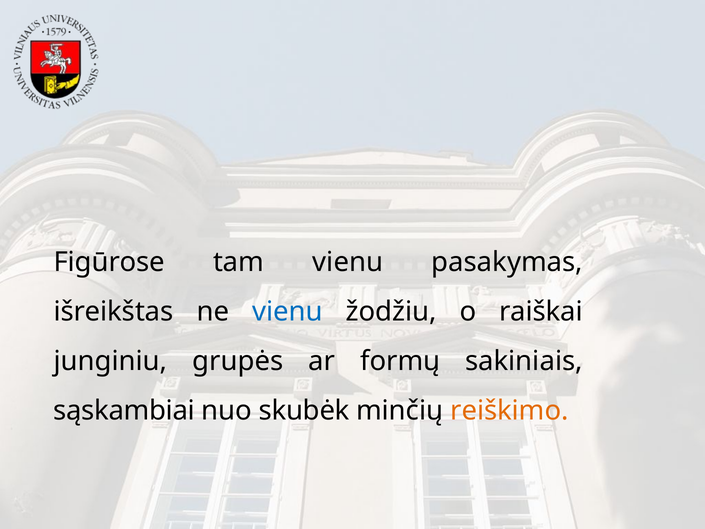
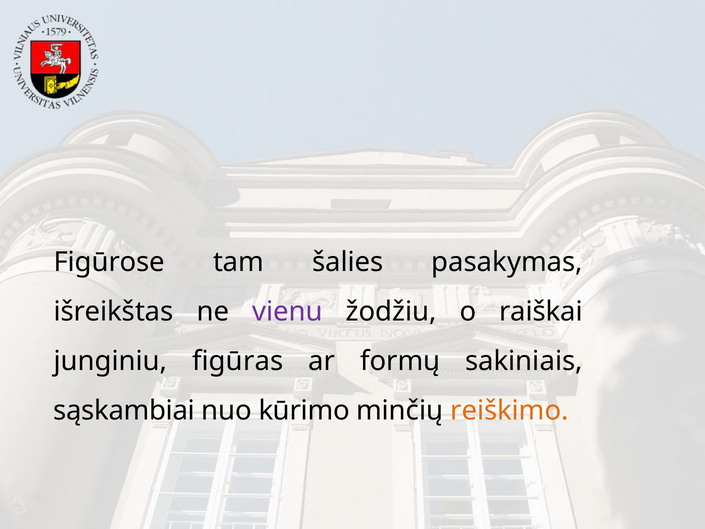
tam vienu: vienu -> šalies (348, 262)
vienu colour: blue -> purple (287, 312)
grupės: grupės -> figūras (238, 361)
skubėk: skubėk -> kūrimo (304, 411)
